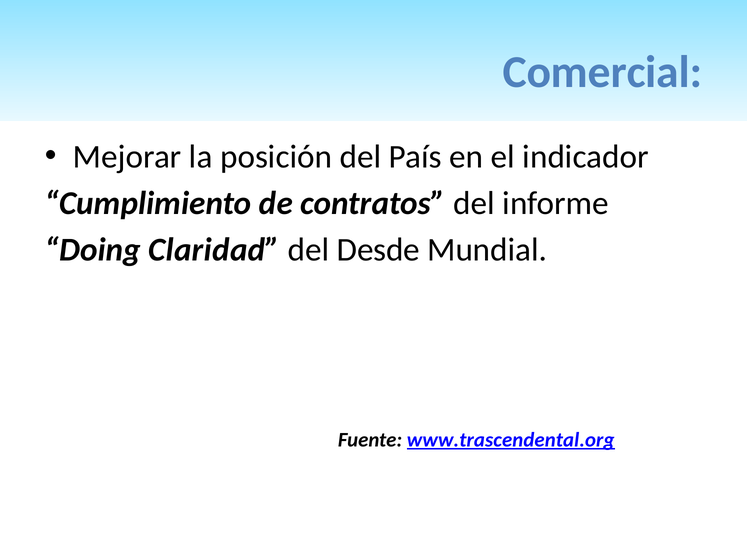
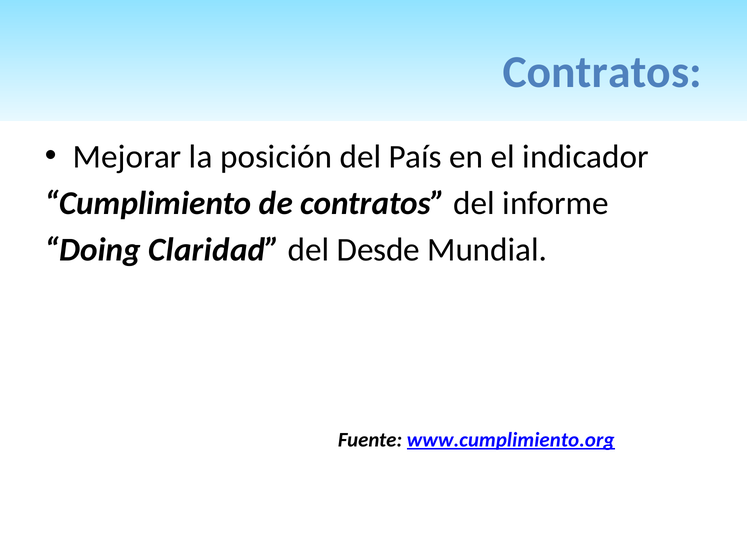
Comercial: Comercial -> Contratos (602, 72)
www.trascendental.org: www.trascendental.org -> www.cumplimiento.org (511, 440)
